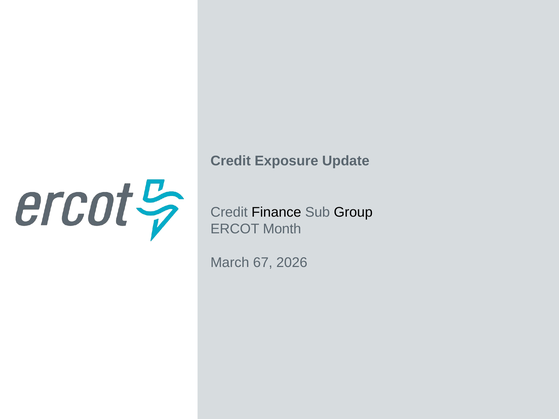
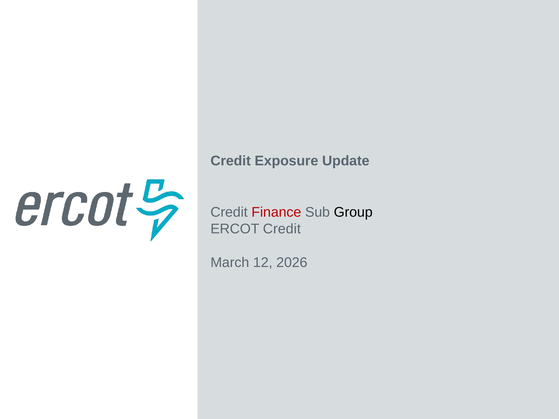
Finance colour: black -> red (276, 212)
ERCOT Month: Month -> Credit (282, 229)
67: 67 -> 12 (263, 263)
